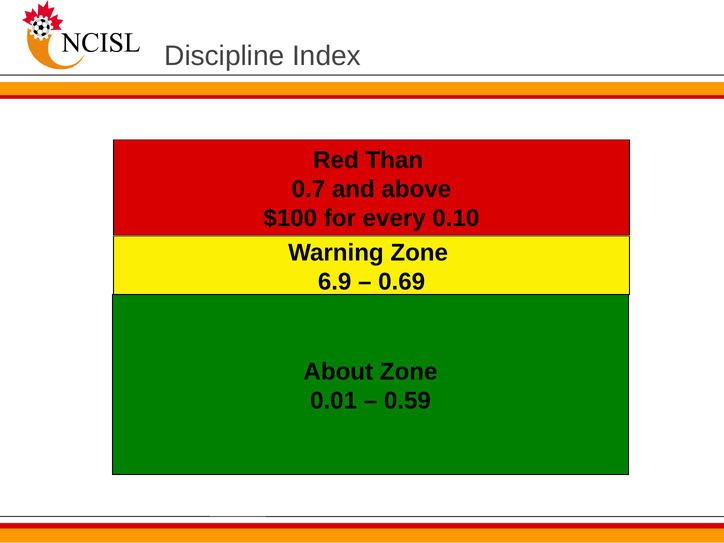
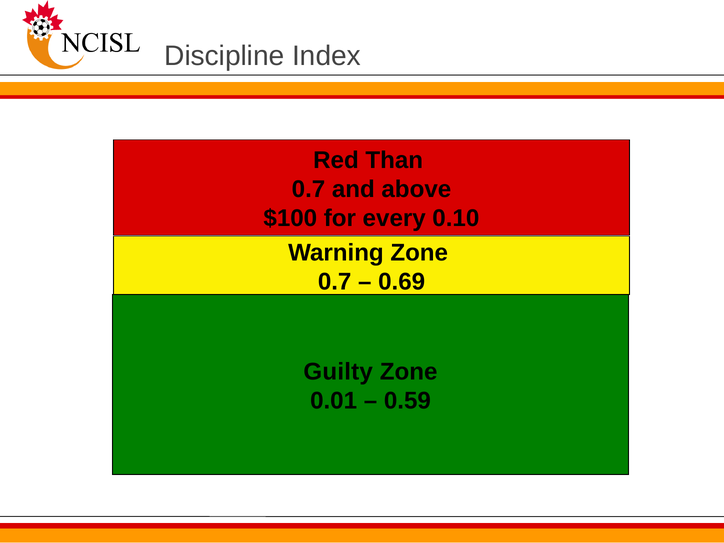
6.9: 6.9 -> 0.7 (335, 282)
About: About -> Guilty (338, 372)
